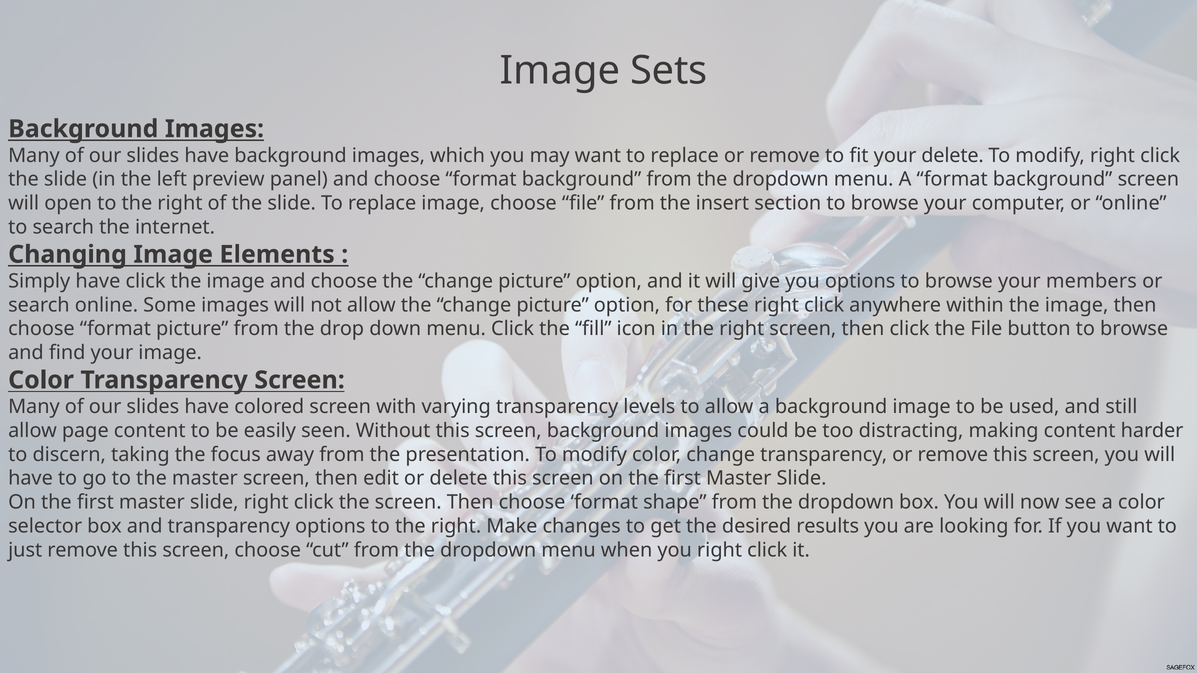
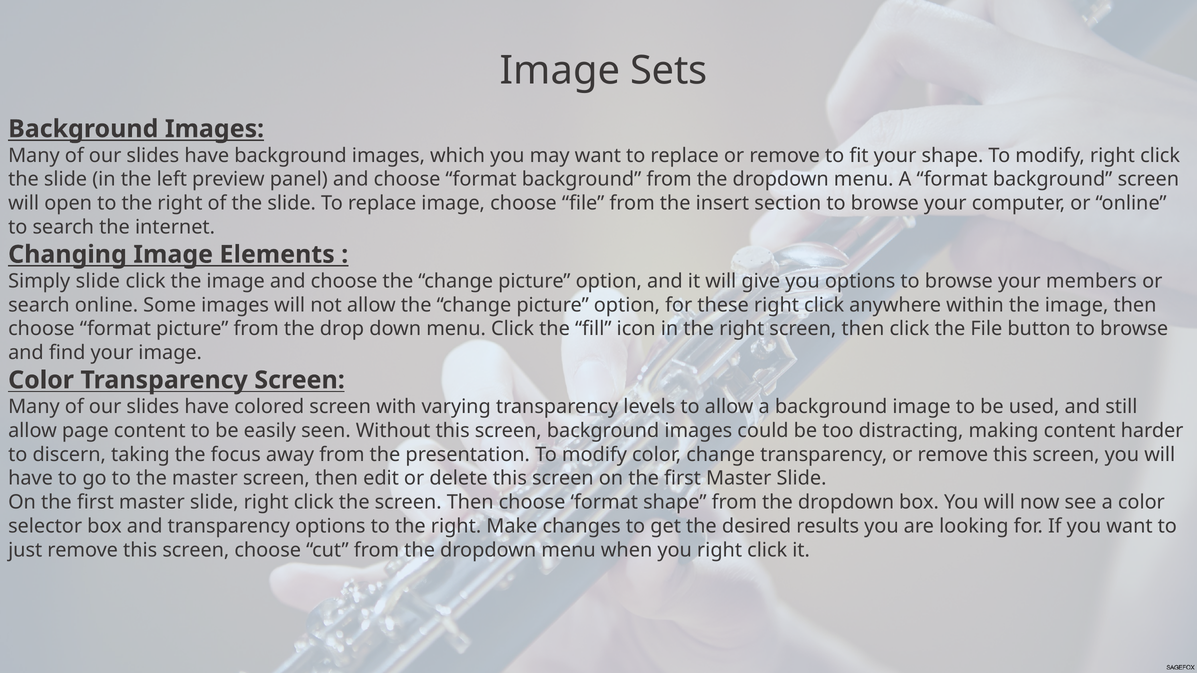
your delete: delete -> shape (952, 156)
Simply have: have -> slide (98, 281)
